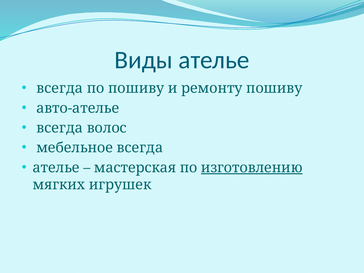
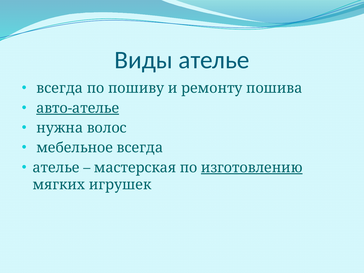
ремонту пошиву: пошиву -> пошива (274, 88)
авто-ателье underline: none -> present (78, 108)
всегда: всегда -> нужна (60, 128)
